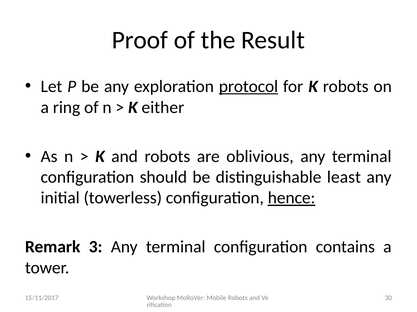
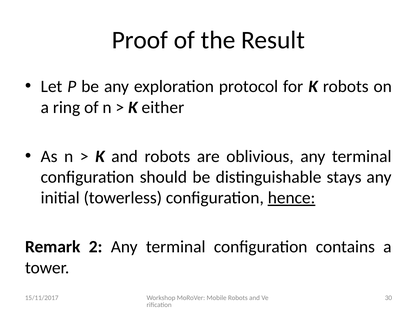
protocol underline: present -> none (249, 87)
least: least -> stays (344, 178)
3: 3 -> 2 (96, 247)
